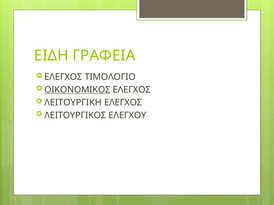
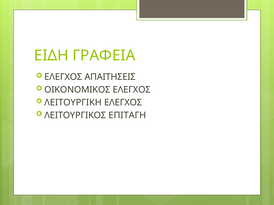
ΤΙΜΟΛΟΓΙΟ: ΤΙΜΟΛΟΓΙΟ -> ΑΠΑΙΤΗΣΕΙΣ (110, 77)
ΟΙΚΟΝΟΜΙΚΟΣ underline: present -> none (77, 90)
ΕΛΕΓΧΟΥ: ΕΛΕΓΧΟΥ -> ΕΠΙΤΑΓΗ (127, 115)
